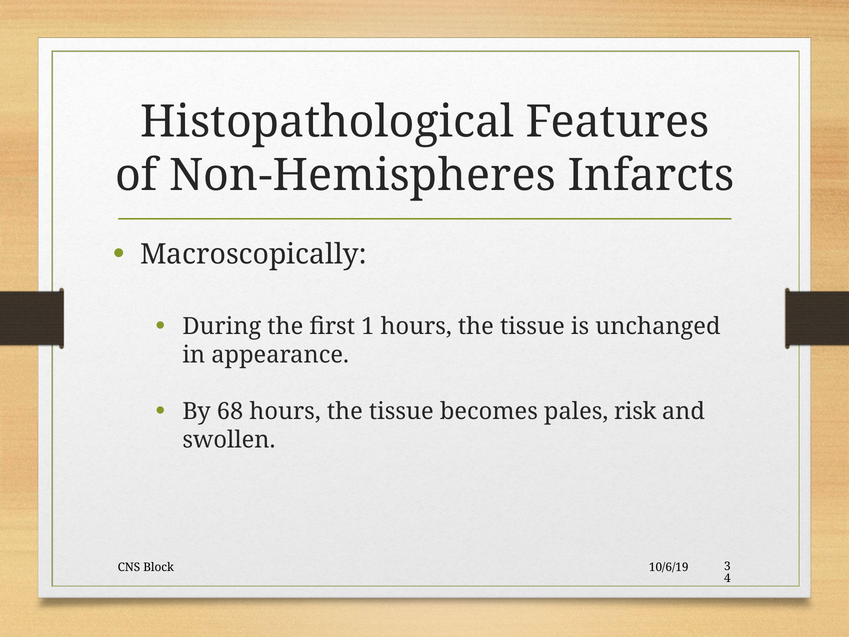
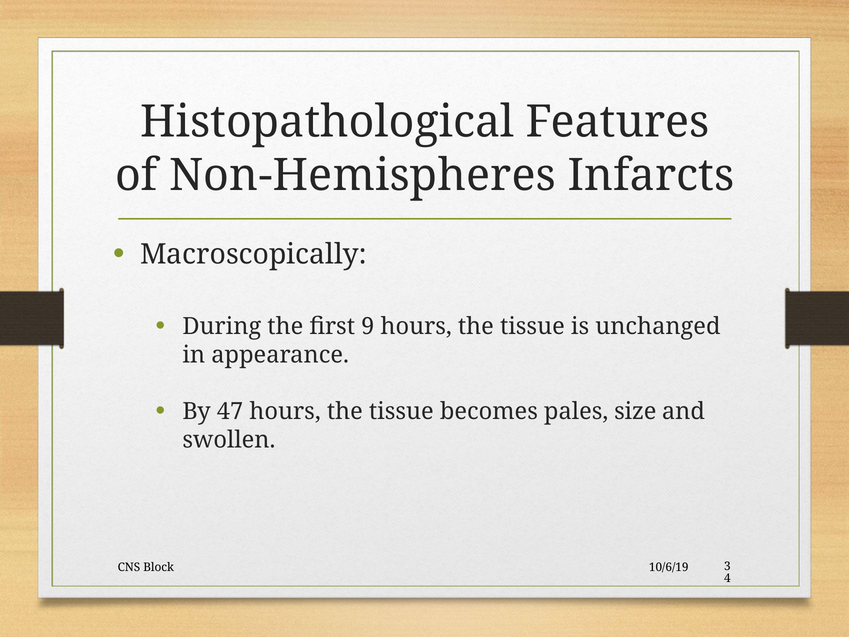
1: 1 -> 9 (368, 326)
68: 68 -> 47 (230, 411)
risk: risk -> size (635, 411)
